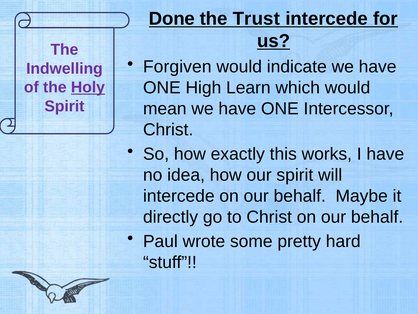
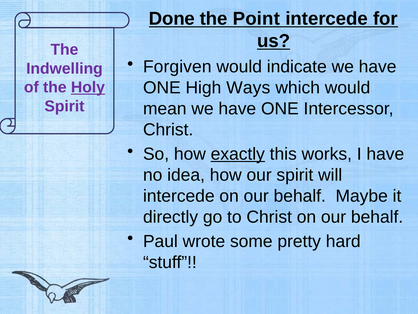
Trust: Trust -> Point (256, 19)
Learn: Learn -> Ways (248, 88)
exactly underline: none -> present (238, 154)
